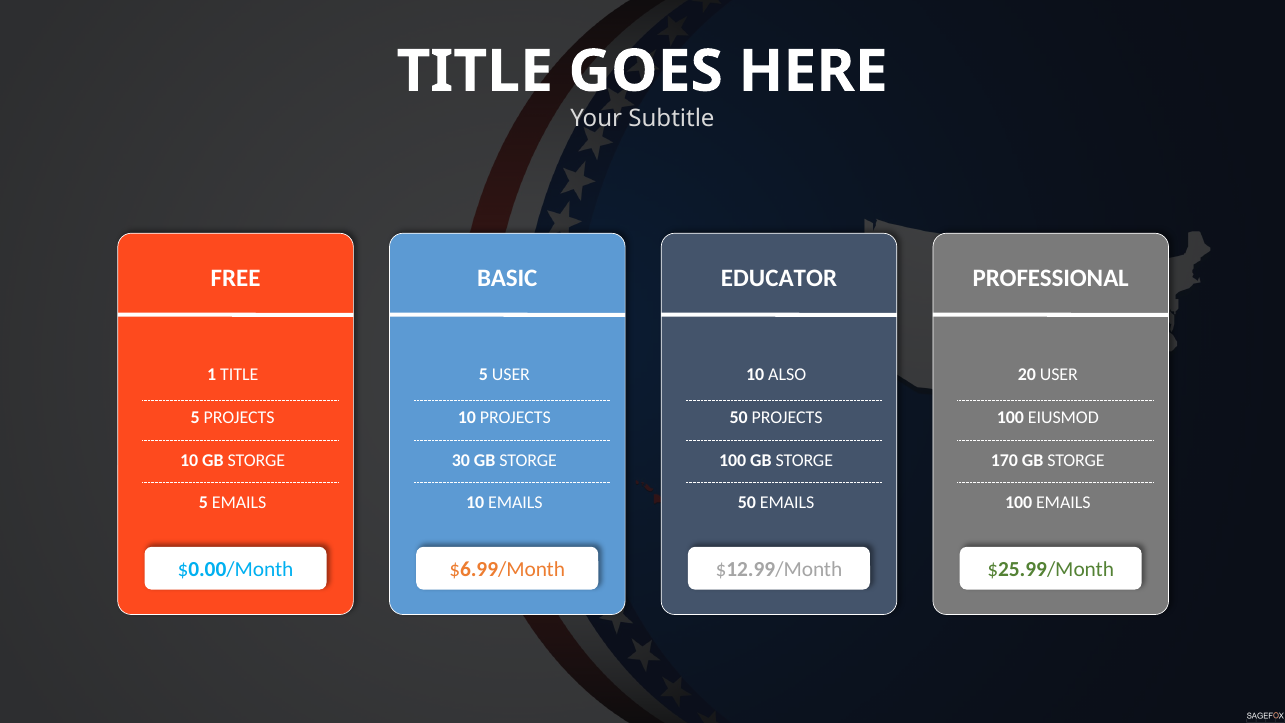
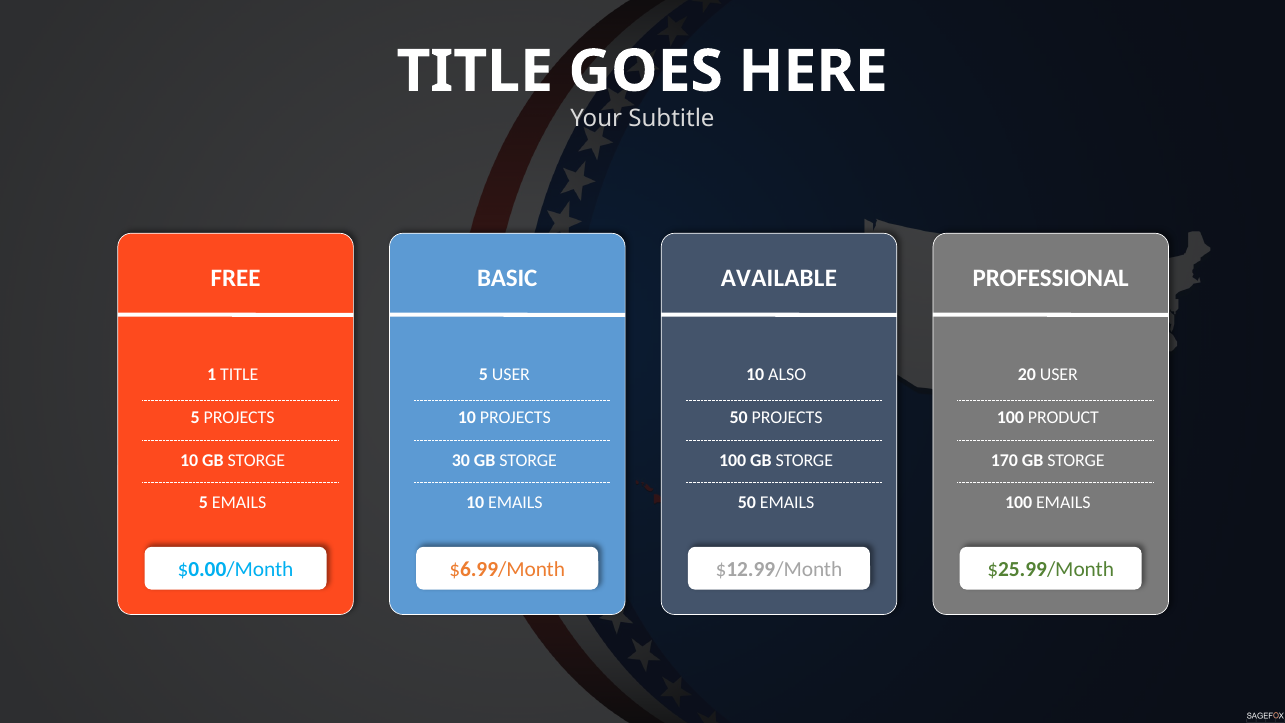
EDUCATOR: EDUCATOR -> AVAILABLE (779, 278)
EIUSMOD: EIUSMOD -> PRODUCT (1063, 417)
